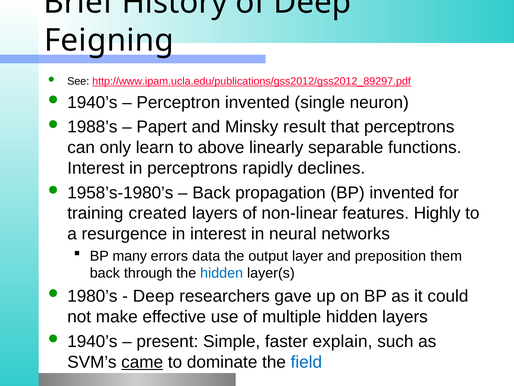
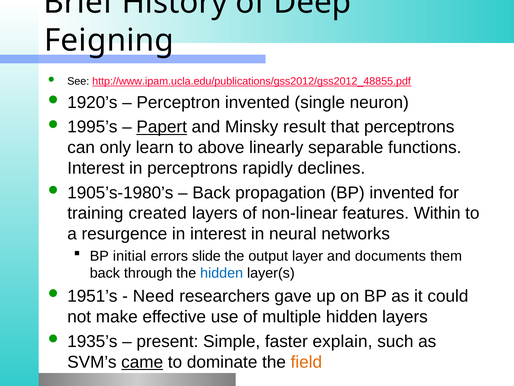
http://www.ipam.ucla.edu/publications/gss2012/gss2012_89297.pdf: http://www.ipam.ucla.edu/publications/gss2012/gss2012_89297.pdf -> http://www.ipam.ucla.edu/publications/gss2012/gss2012_48855.pdf (252, 81)
1940’s: 1940’s -> 1920’s (92, 102)
1988’s: 1988’s -> 1995’s (92, 127)
Papert underline: none -> present (162, 127)
1958’s-1980’s: 1958’s-1980’s -> 1905’s-1980’s (120, 192)
Highly: Highly -> Within (437, 213)
many: many -> initial (130, 256)
data: data -> slide (206, 256)
preposition: preposition -> documents (390, 256)
1980’s: 1980’s -> 1951’s (92, 296)
Deep: Deep -> Need (154, 296)
1940’s: 1940’s -> 1935’s (92, 341)
field colour: blue -> orange (306, 362)
